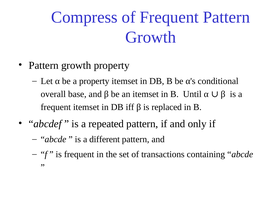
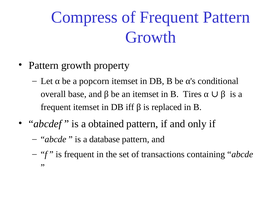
a property: property -> popcorn (94, 81)
Until: Until -> Tires (192, 94)
repeated: repeated -> obtained (106, 124)
different: different -> database (105, 139)
